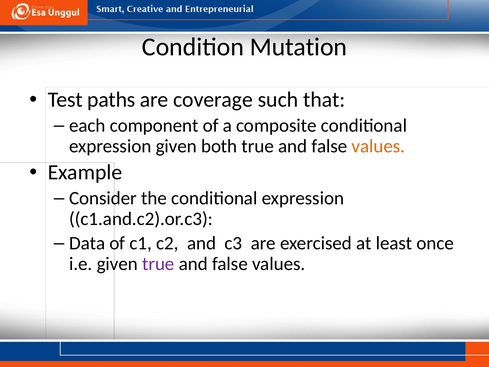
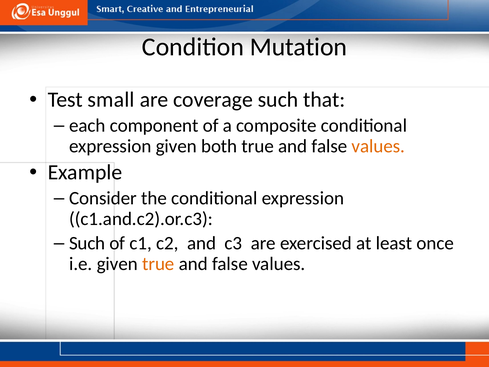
paths: paths -> small (111, 100)
Data: Data -> Such (87, 243)
true colour: purple -> orange (158, 264)
